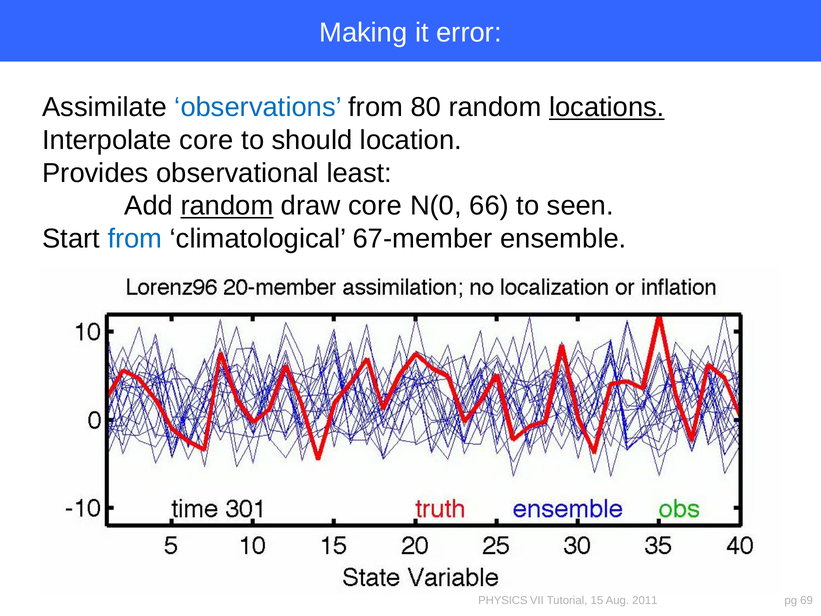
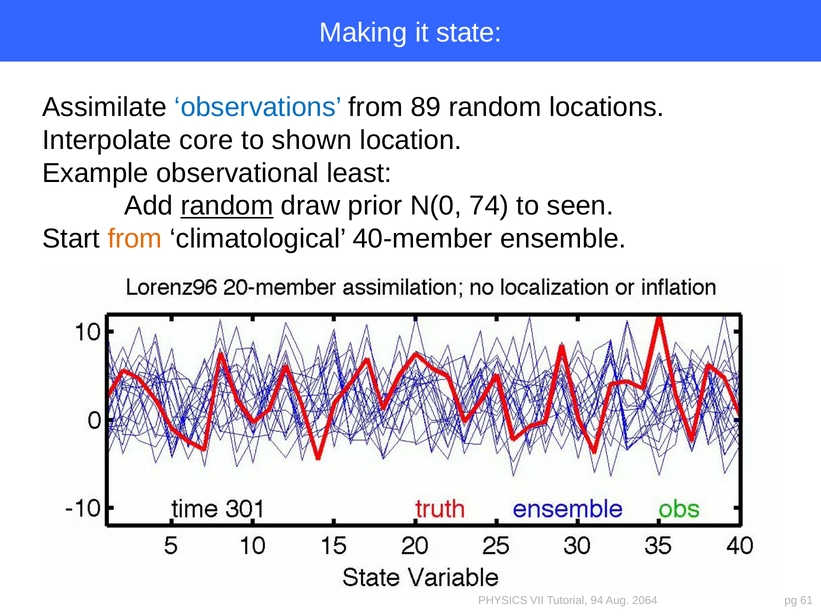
error: error -> state (469, 33)
80: 80 -> 89 (426, 107)
locations underline: present -> none (607, 107)
should: should -> shown (312, 140)
Provides: Provides -> Example (95, 173)
draw core: core -> prior (375, 206)
66: 66 -> 74 (489, 206)
from colour: blue -> orange (135, 239)
67-member: 67-member -> 40-member (423, 239)
15: 15 -> 94 (597, 600)
2011: 2011 -> 2064 (645, 600)
69: 69 -> 61 (807, 600)
